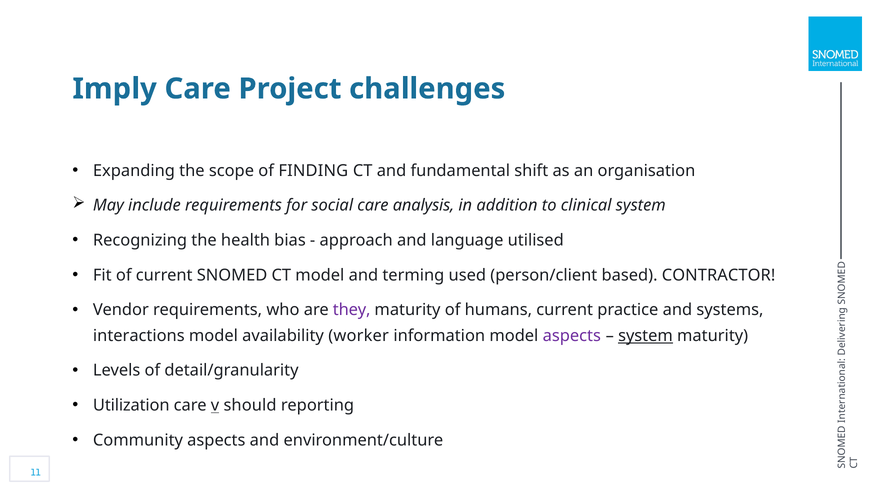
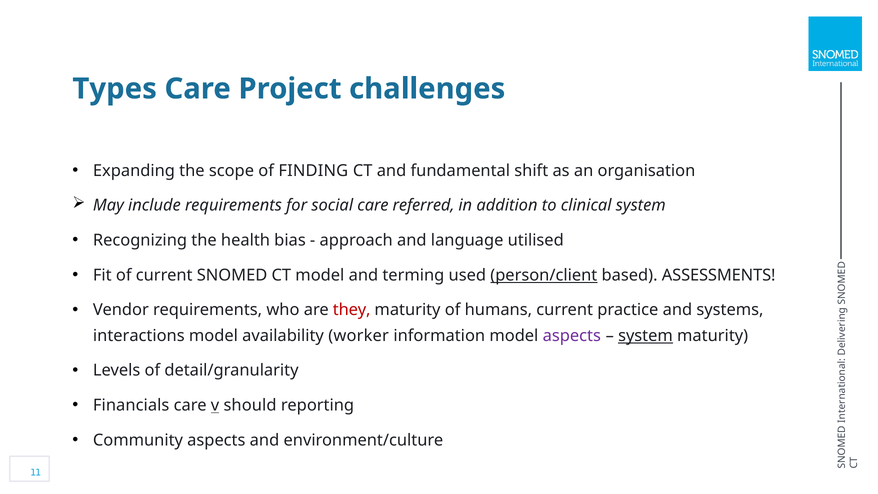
Imply: Imply -> Types (115, 89)
analysis: analysis -> referred (424, 205)
person/client underline: none -> present (544, 275)
CONTRACTOR: CONTRACTOR -> ASSESSMENTS (719, 275)
they colour: purple -> red (352, 310)
Utilization: Utilization -> Financials (131, 405)
